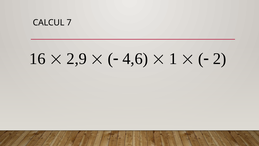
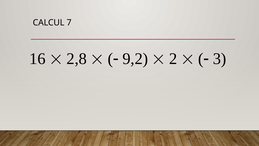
2,9: 2,9 -> 2,8 (77, 59)
4,6: 4,6 -> 9,2 (135, 59)
1: 1 -> 2 (173, 59)
2: 2 -> 3 (220, 59)
